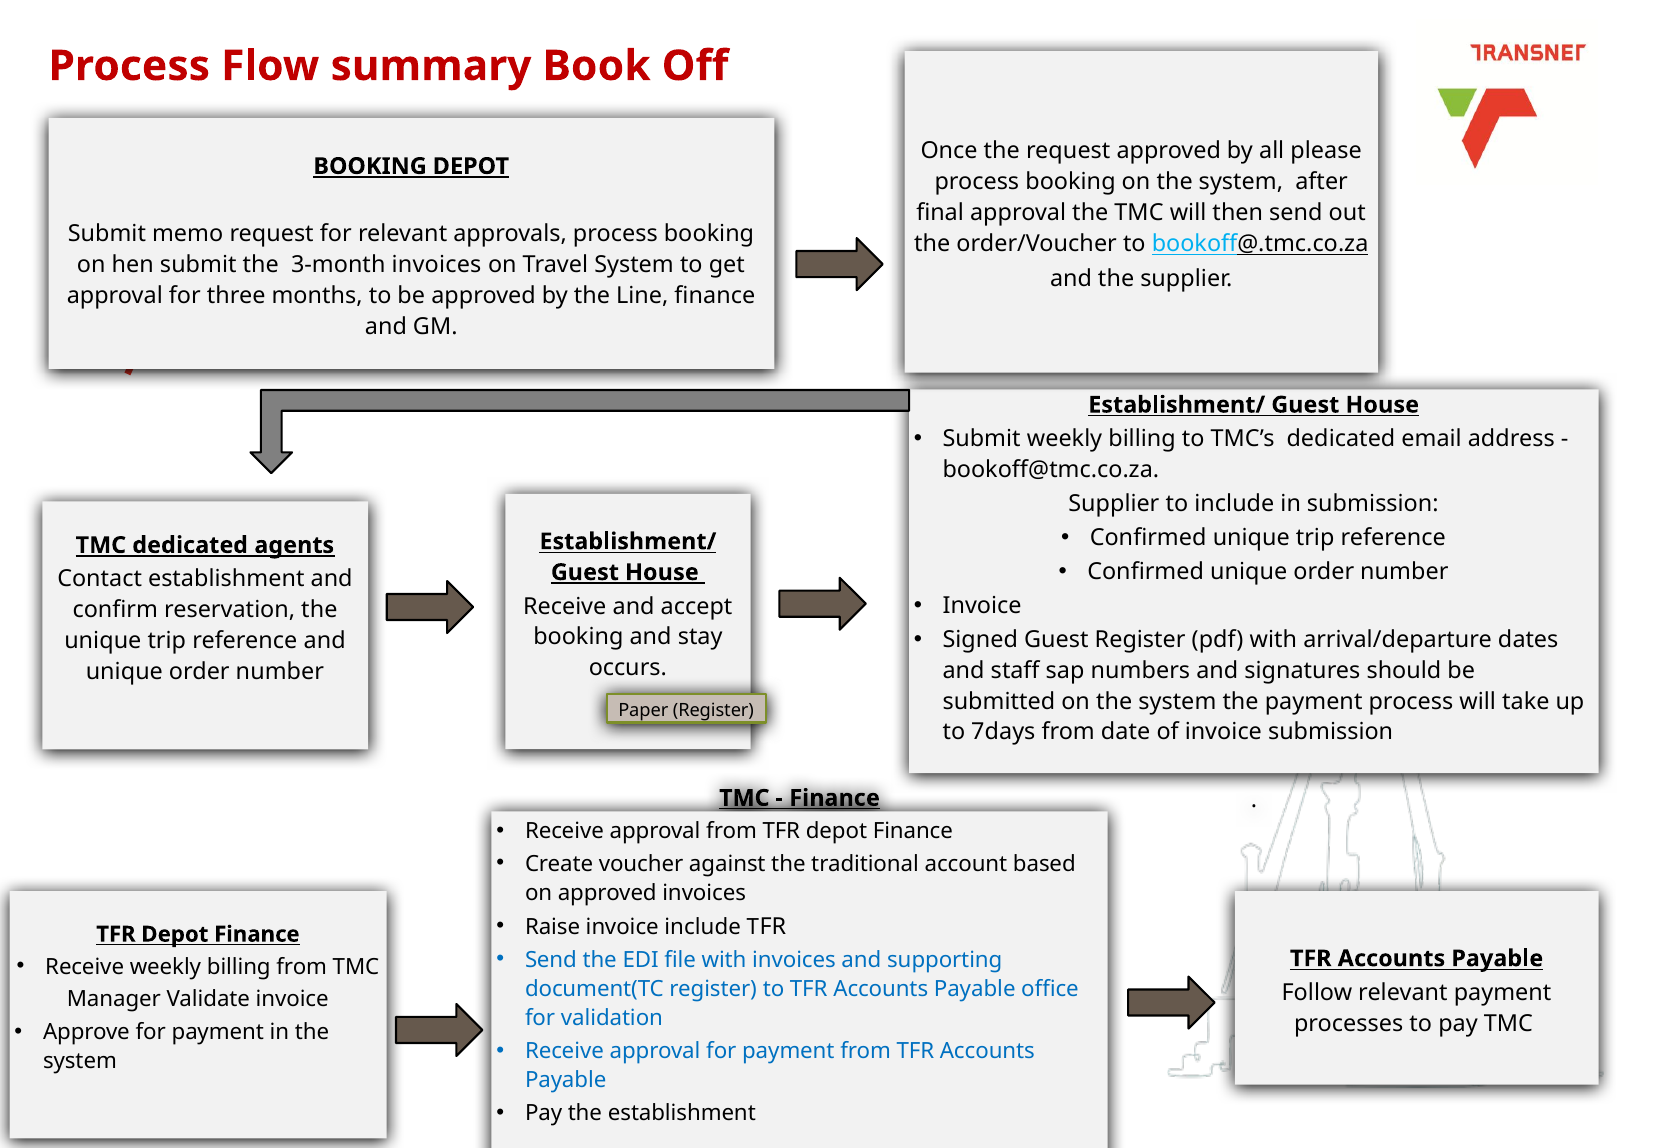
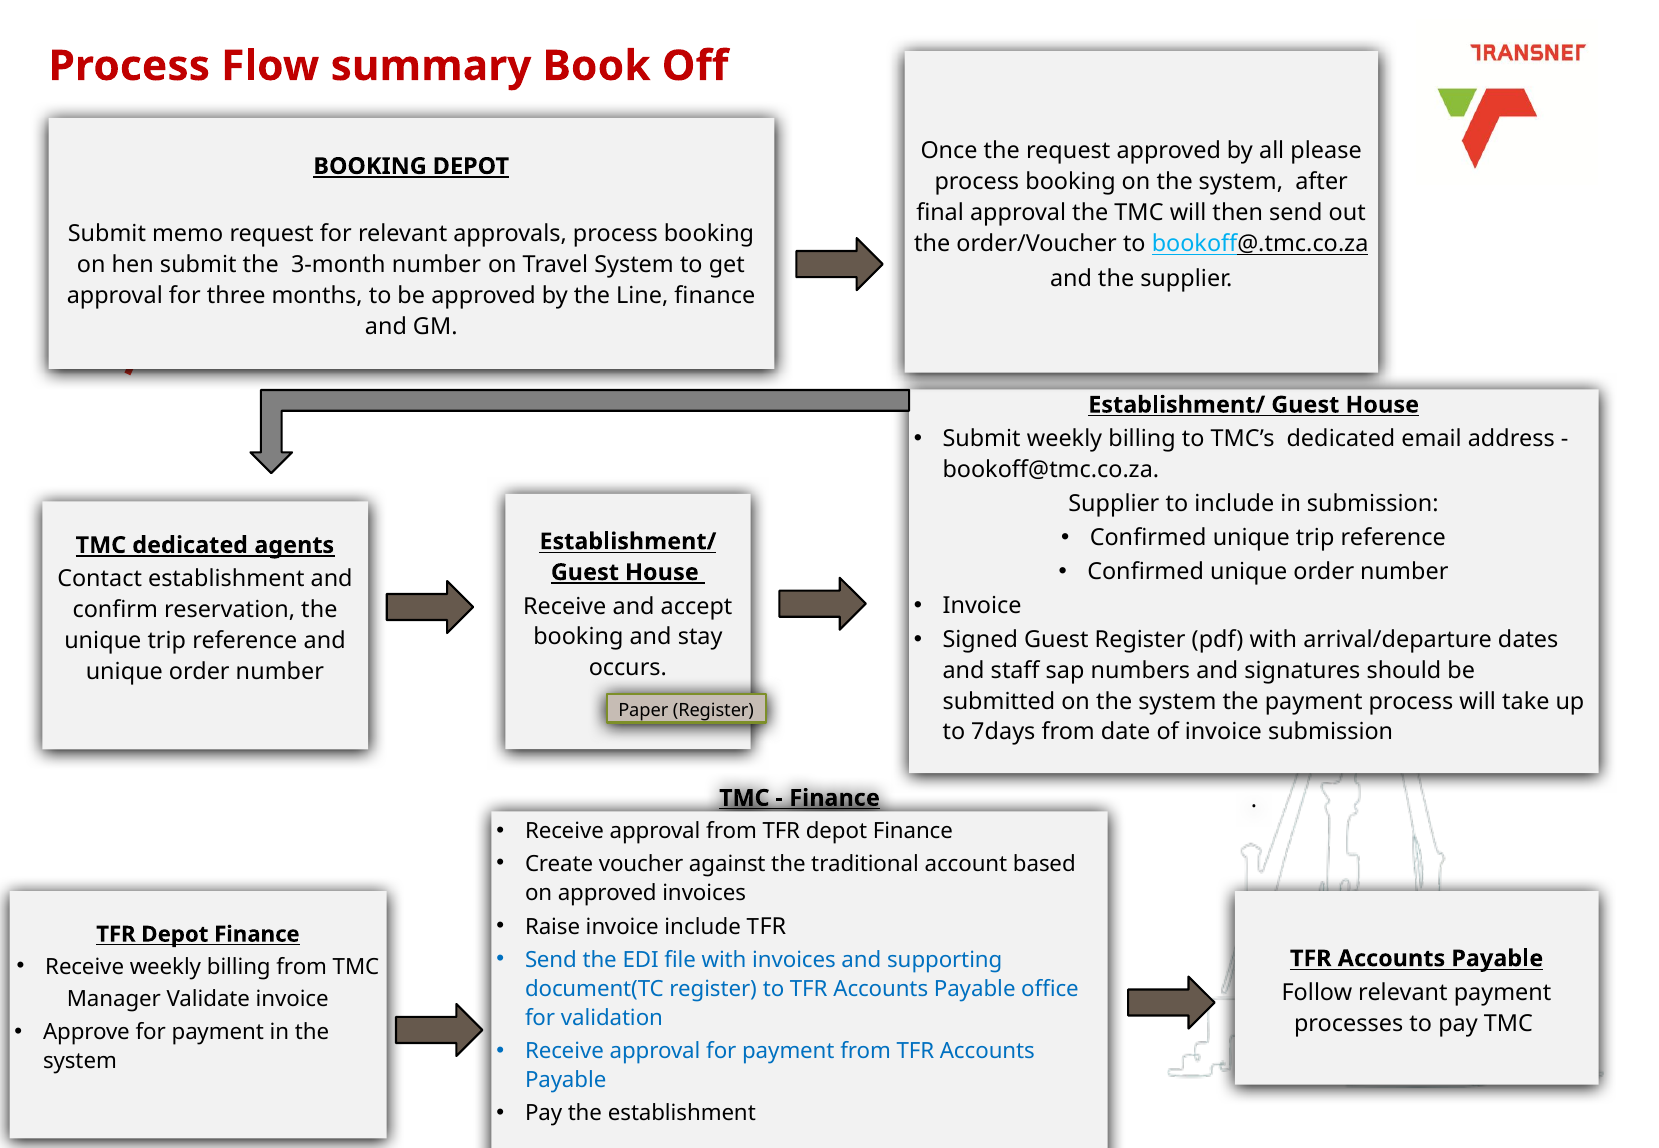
3-month invoices: invoices -> number (437, 265)
